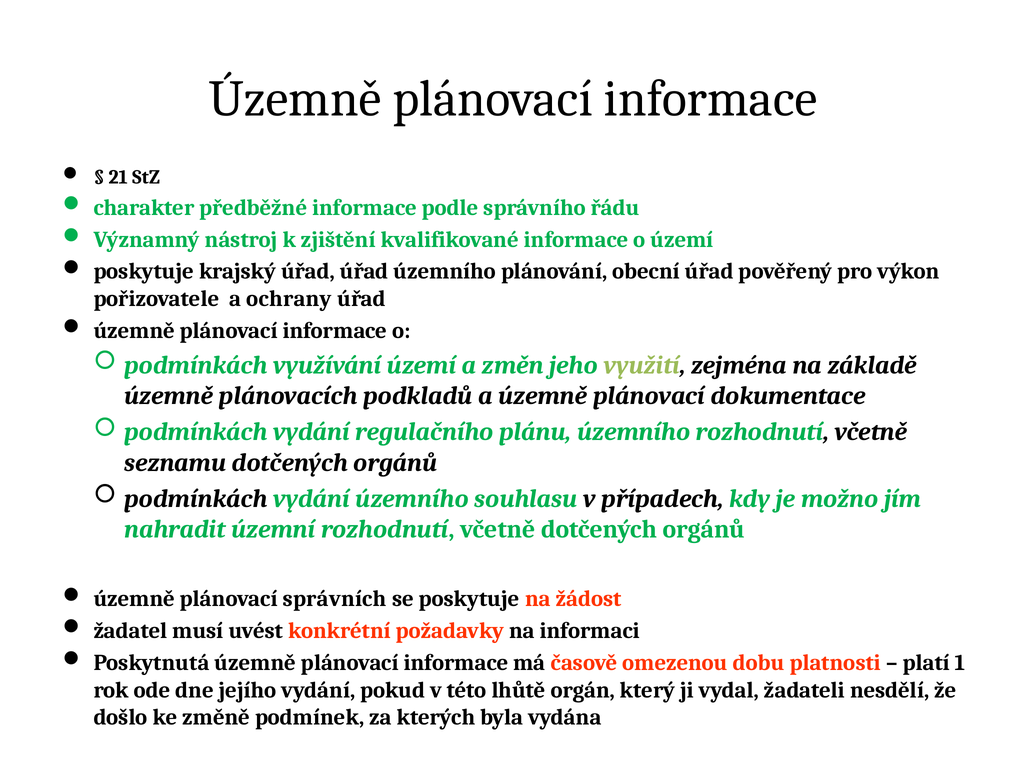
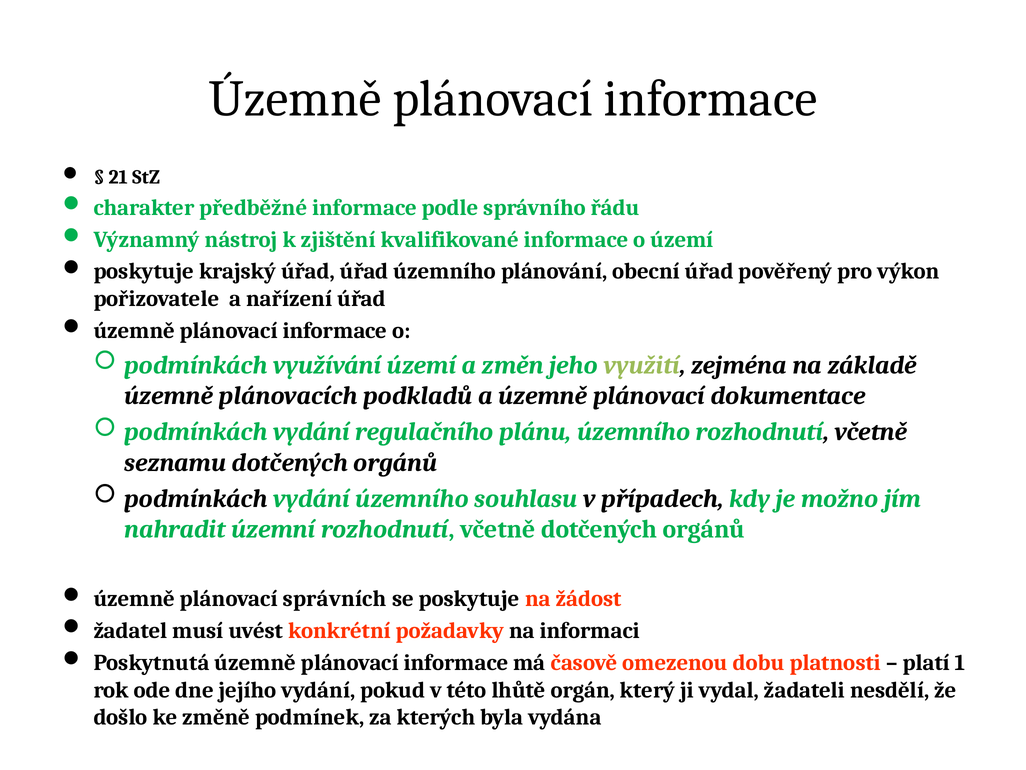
ochrany: ochrany -> nařízení (289, 299)
